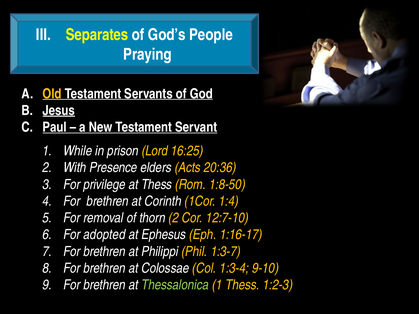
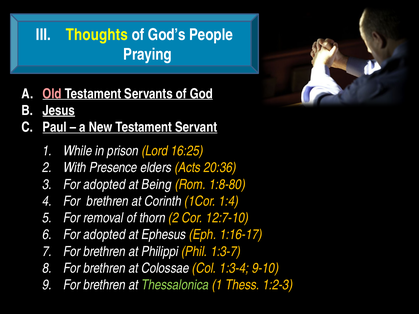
Separates: Separates -> Thoughts (97, 35)
Old colour: yellow -> pink (52, 94)
privilege: privilege -> adopted (104, 185)
at Thess: Thess -> Being (157, 185)
1:8-50: 1:8-50 -> 1:8-80 (227, 185)
